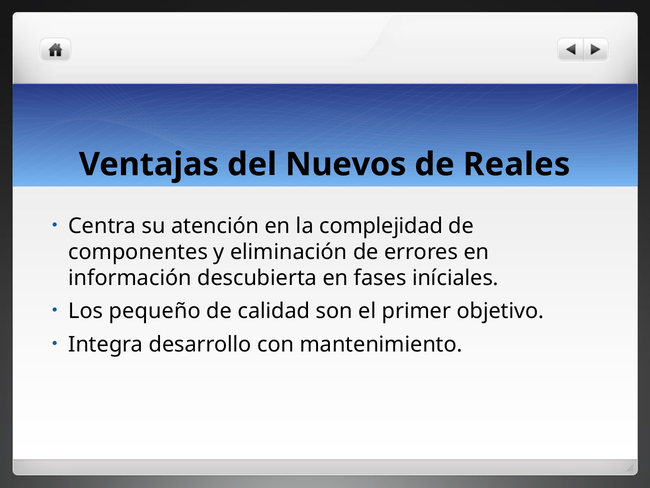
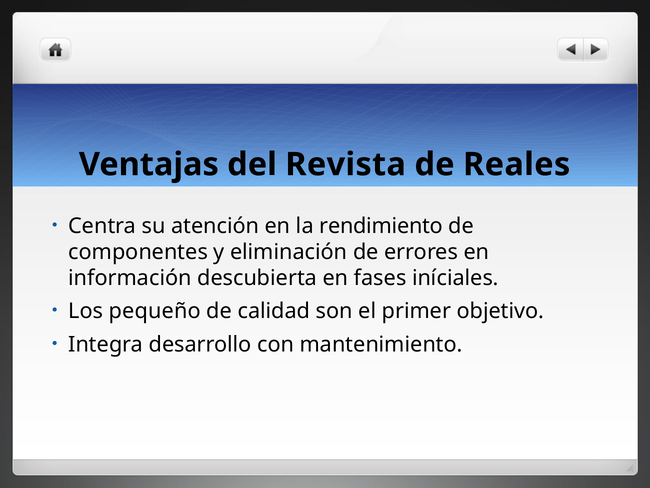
Nuevos: Nuevos -> Revista (346, 164)
complejidad: complejidad -> rendimiento (381, 226)
